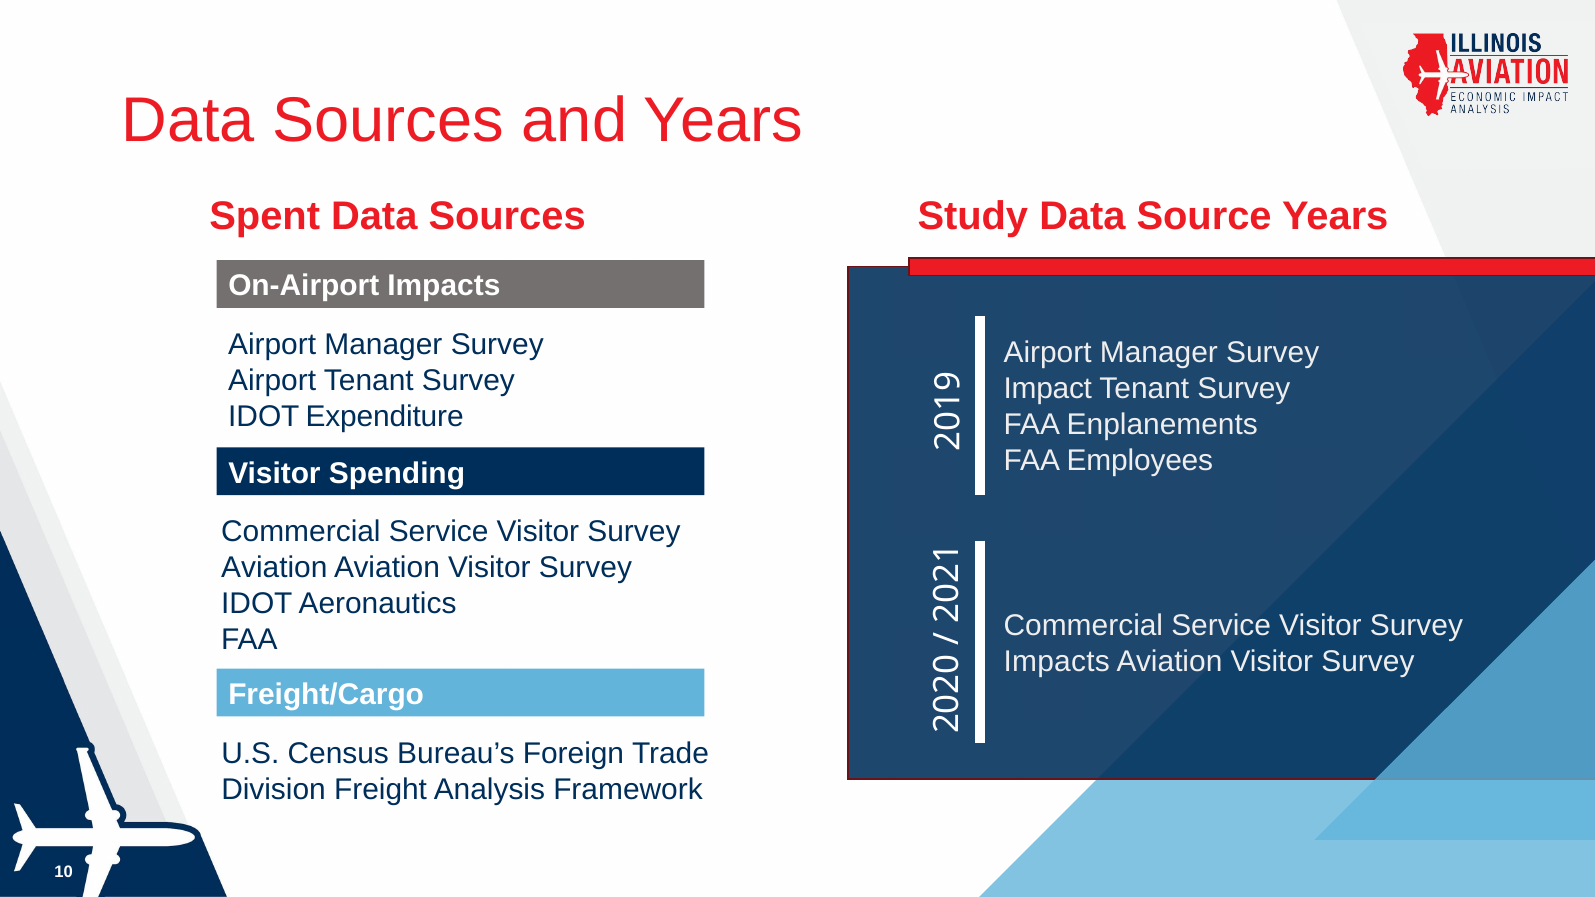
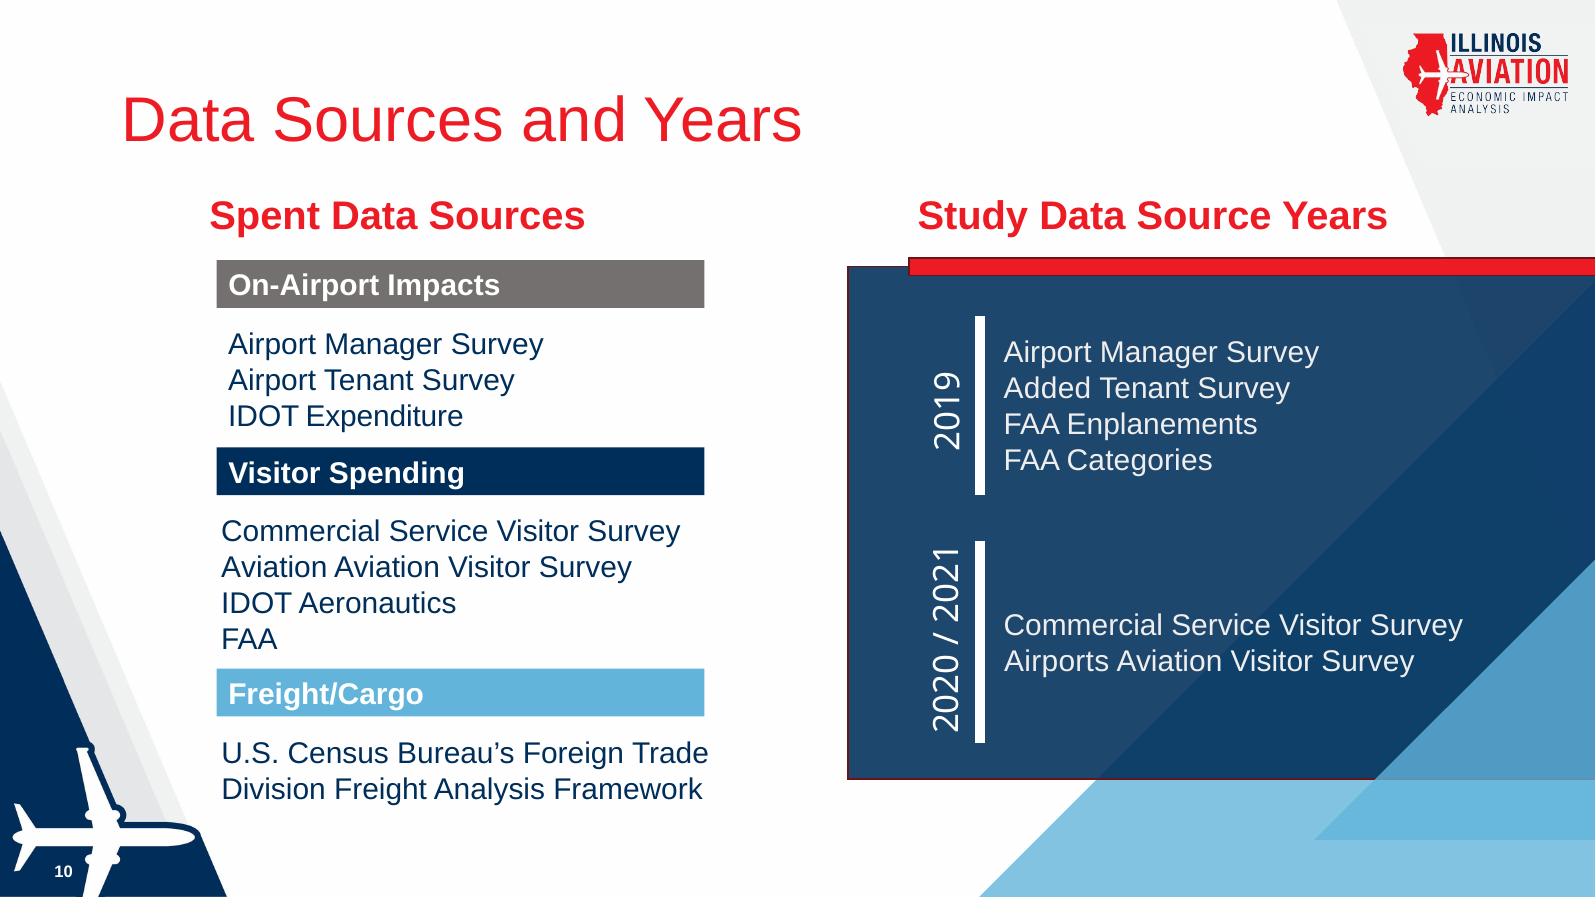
Impact: Impact -> Added (1048, 389)
Employees: Employees -> Categories (1140, 461)
Impacts: Impacts -> Airports (1057, 661)
